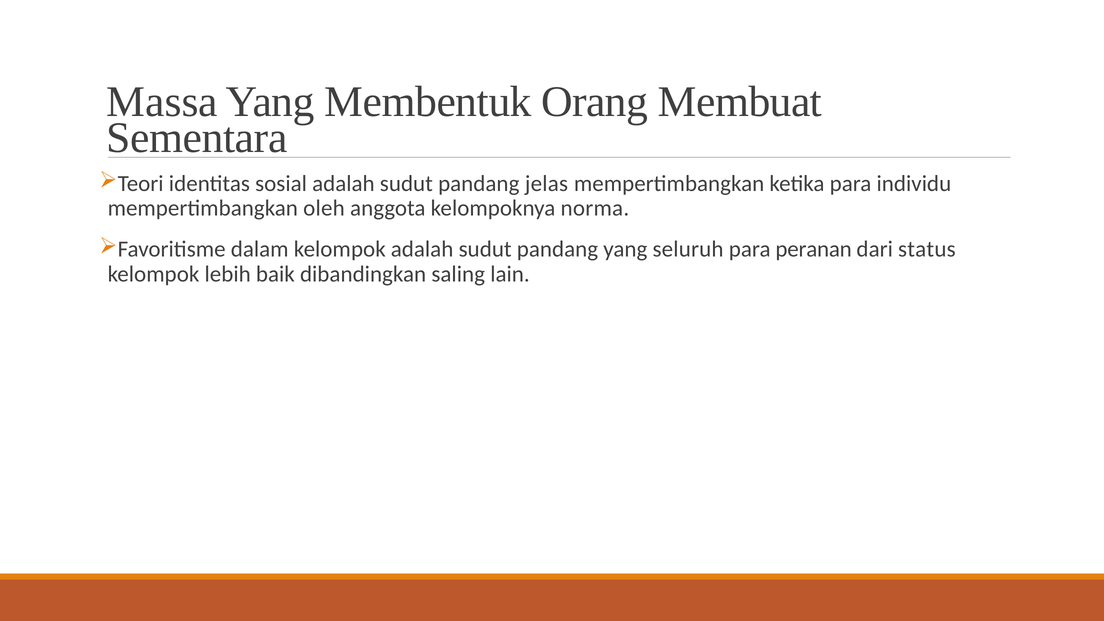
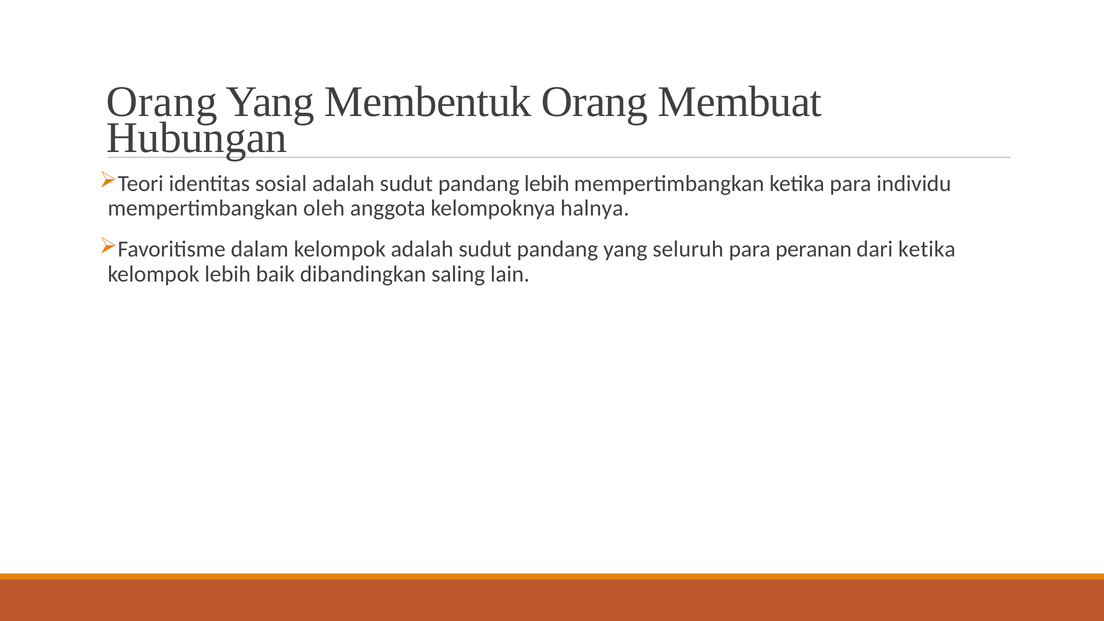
Massa: Massa -> Orang (162, 102)
Sementara: Sementara -> Hubungan (197, 138)
pandang jelas: jelas -> lebih (547, 184)
norma: norma -> halnya (595, 208)
dari status: status -> ketika (927, 249)
